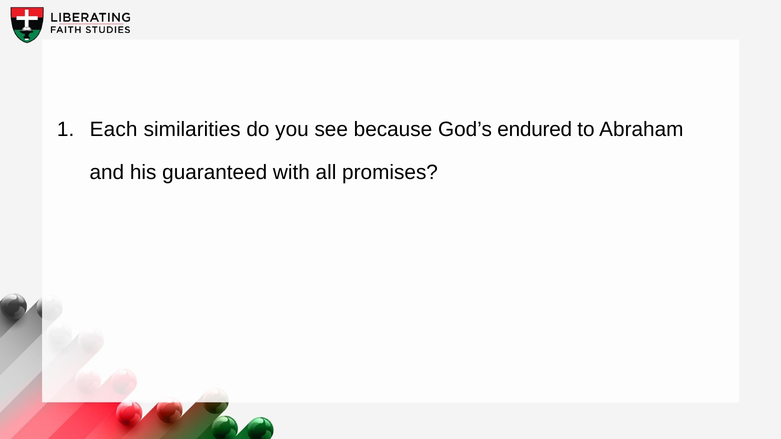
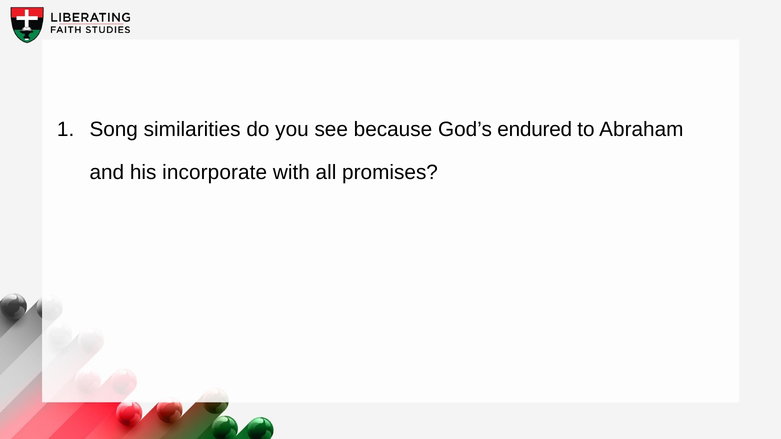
Each: Each -> Song (114, 130)
guaranteed: guaranteed -> incorporate (215, 172)
